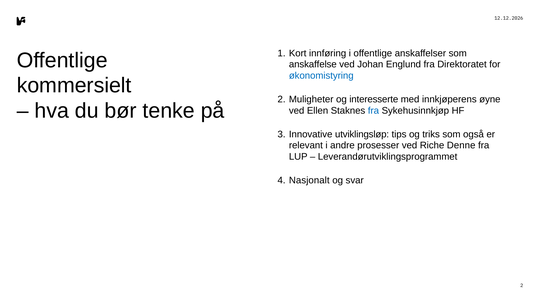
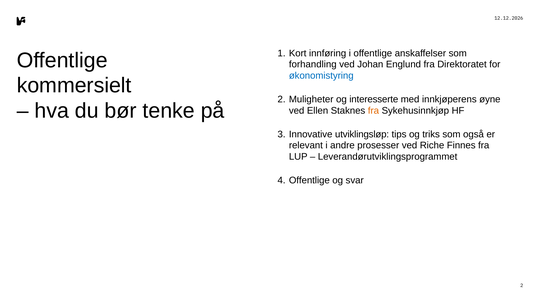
anskaffelse: anskaffelse -> forhandling (313, 64)
fra colour: blue -> orange (373, 111)
Denne: Denne -> Finnes (461, 145)
Nasjonalt: Nasjonalt -> Offentlige (309, 180)
